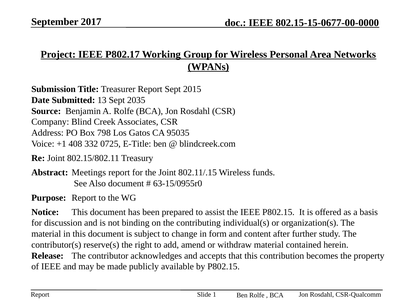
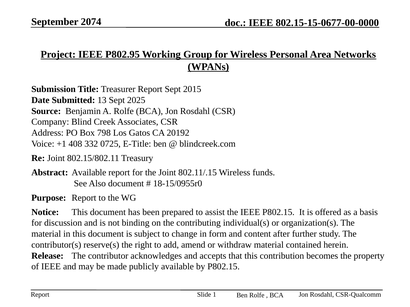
2017: 2017 -> 2074 (91, 22)
P802.17: P802.17 -> P802.95 (123, 55)
2035: 2035 -> 2025 (136, 100)
95035: 95035 -> 20192 (178, 133)
Abstract Meetings: Meetings -> Available (89, 173)
63-15/0955r0: 63-15/0955r0 -> 18-15/0955r0 (178, 184)
